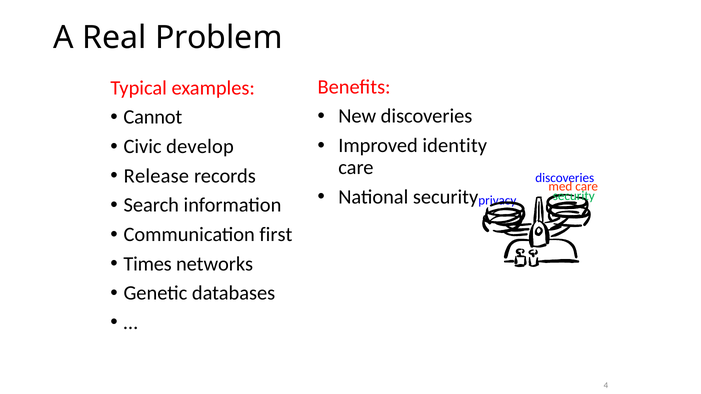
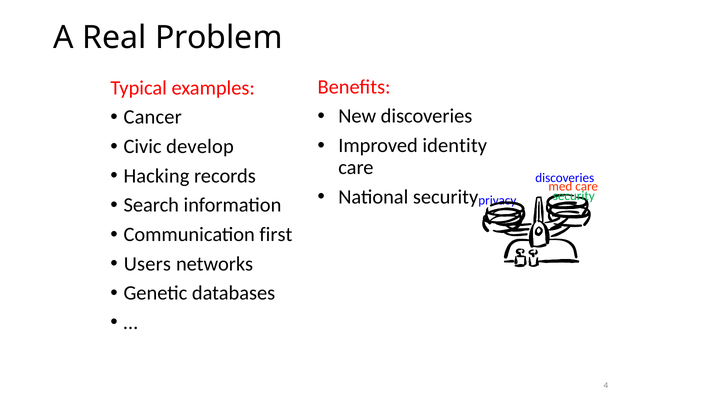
Cannot: Cannot -> Cancer (153, 117)
Release: Release -> Hacking (156, 176)
Times: Times -> Users (147, 264)
